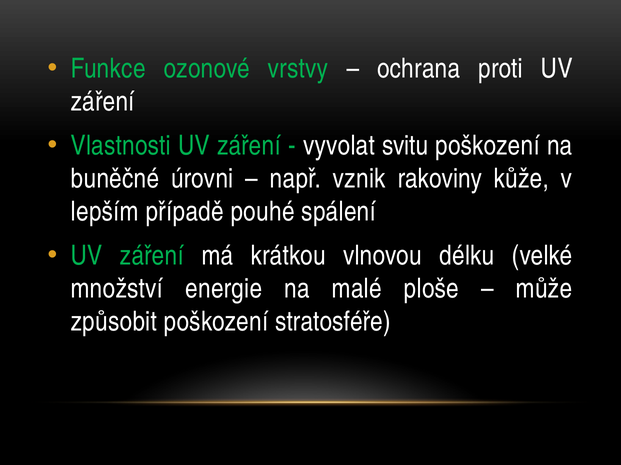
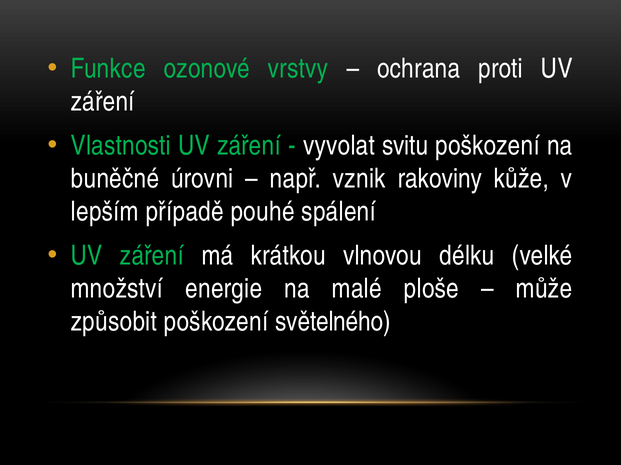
stratosféře: stratosféře -> světelného (333, 322)
